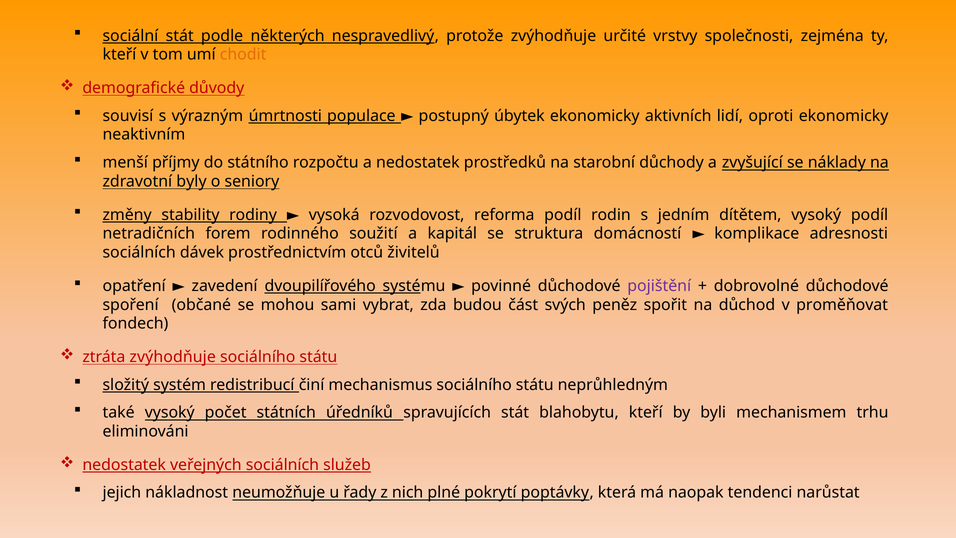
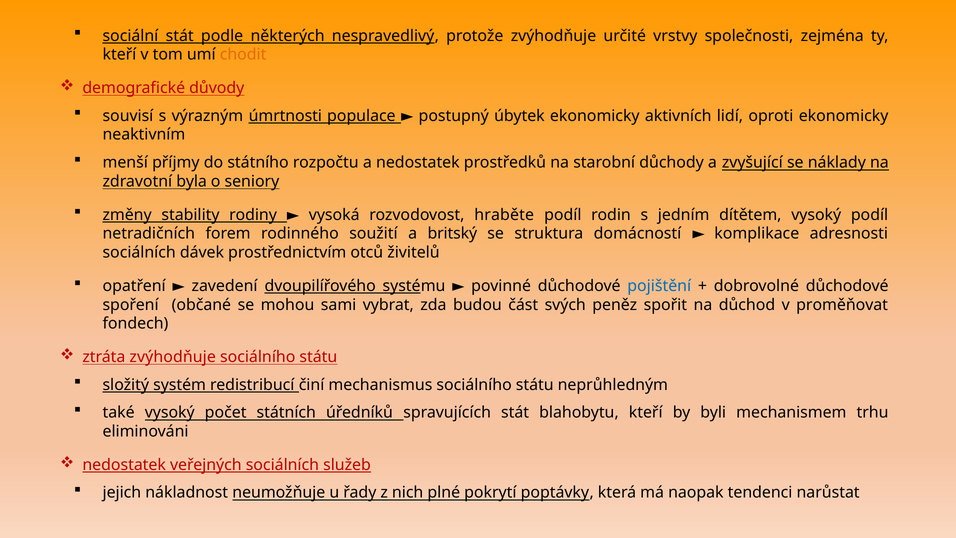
byly: byly -> byla (192, 181)
reforma: reforma -> hraběte (504, 215)
kapitál: kapitál -> britský (452, 234)
pojištění colour: purple -> blue (659, 286)
